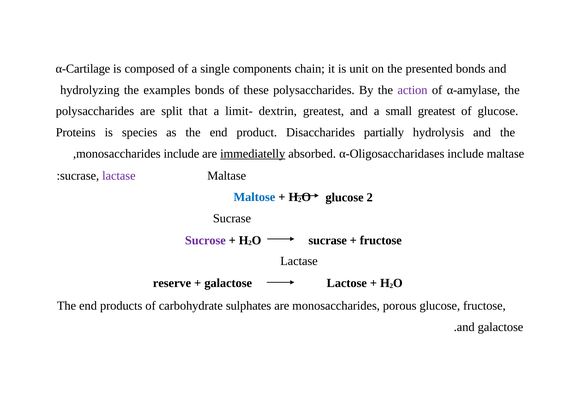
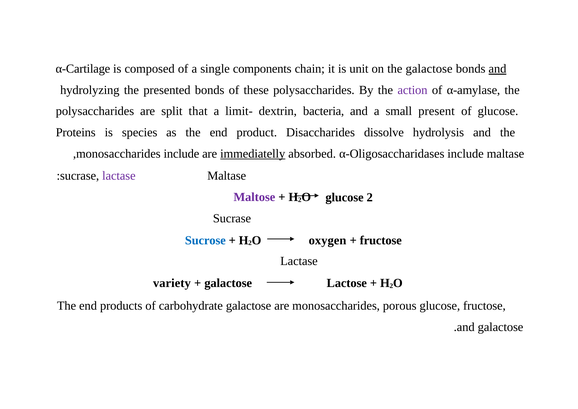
the presented: presented -> galactose (429, 69)
and underline: none -> present (498, 69)
examples: examples -> presented (167, 90)
dextrin greatest: greatest -> bacteria (324, 111)
small greatest: greatest -> present (437, 111)
partially: partially -> dissolve (384, 132)
Maltose colour: blue -> purple (254, 197)
Sucrose colour: purple -> blue (205, 240)
sucrase: sucrase -> oxygen (328, 240)
reserve: reserve -> variety (172, 283)
carbohydrate sulphates: sulphates -> galactose (249, 306)
